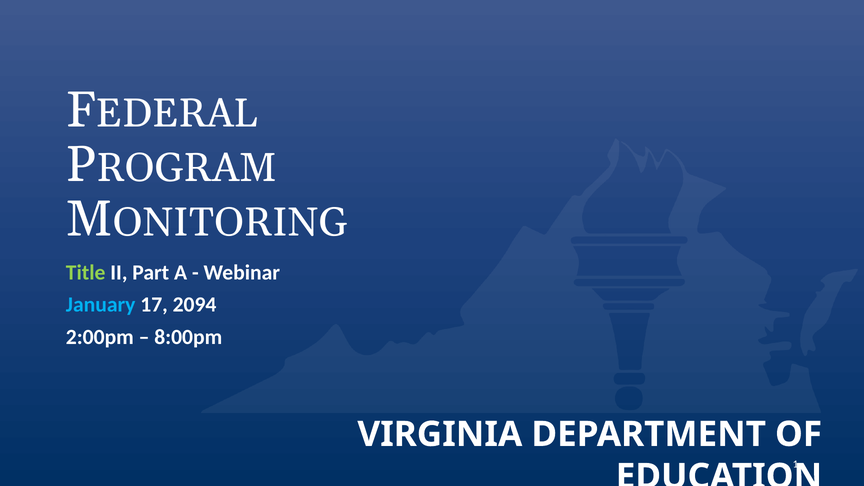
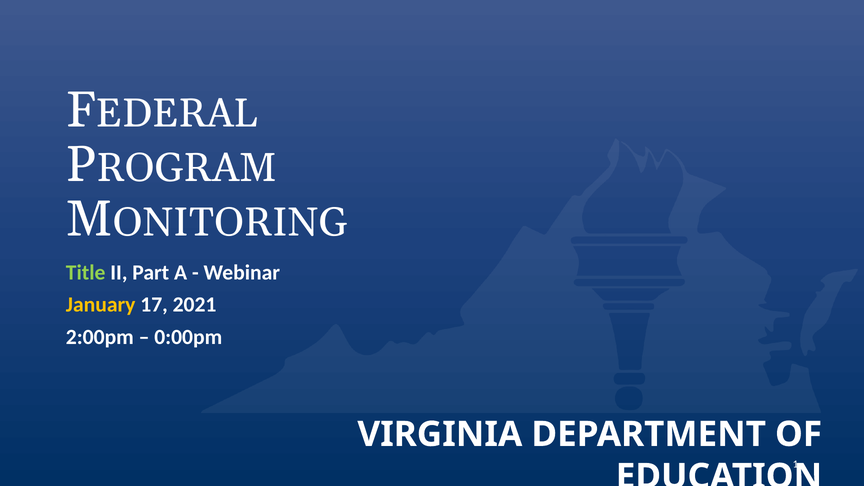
January colour: light blue -> yellow (101, 305)
2094: 2094 -> 2021 (195, 305)
8:00pm: 8:00pm -> 0:00pm (188, 337)
